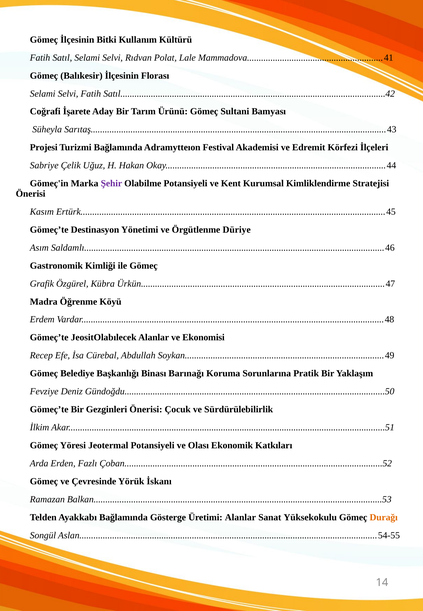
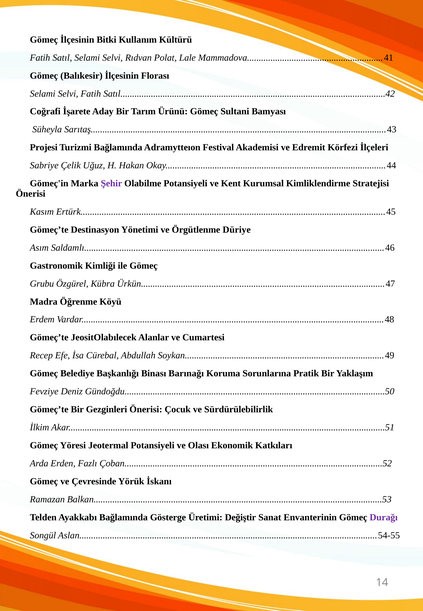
Grafik: Grafik -> Grubu (42, 284)
Ekonomisi: Ekonomisi -> Cumartesi (203, 338)
Üretimi Alanlar: Alanlar -> Değiştir (240, 517)
Yüksekokulu: Yüksekokulu -> Envanterinin (310, 517)
Durağı colour: orange -> purple (384, 517)
